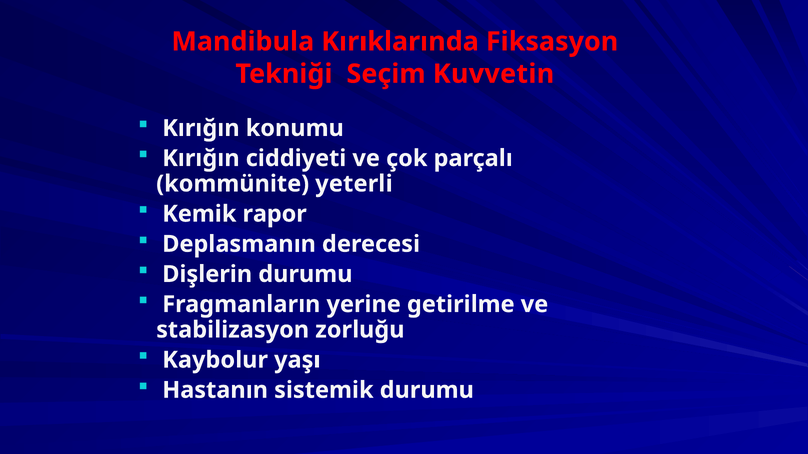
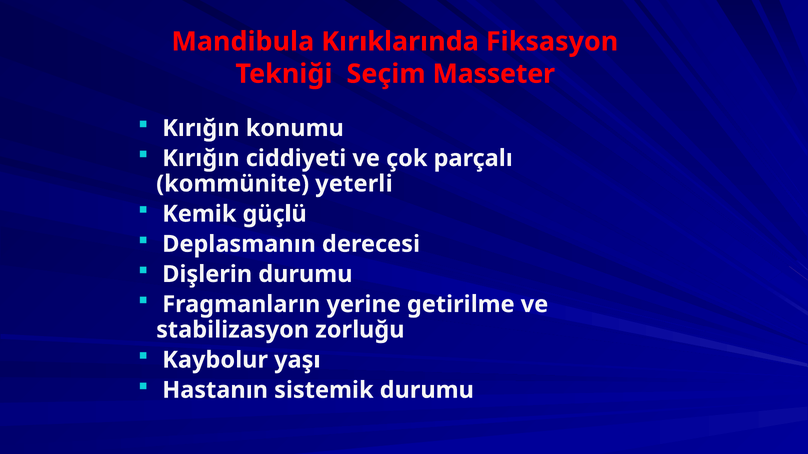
Kuvvetin: Kuvvetin -> Masseter (494, 74)
rapor: rapor -> güçlü (275, 214)
